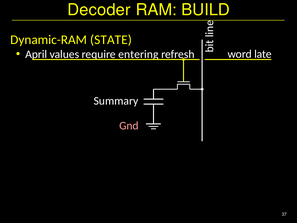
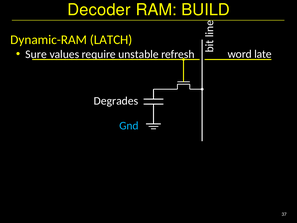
STATE: STATE -> LATCH (111, 40)
April: April -> Sure (36, 54)
entering: entering -> unstable (138, 54)
Summary: Summary -> Degrades (116, 101)
Gnd colour: pink -> light blue (129, 126)
